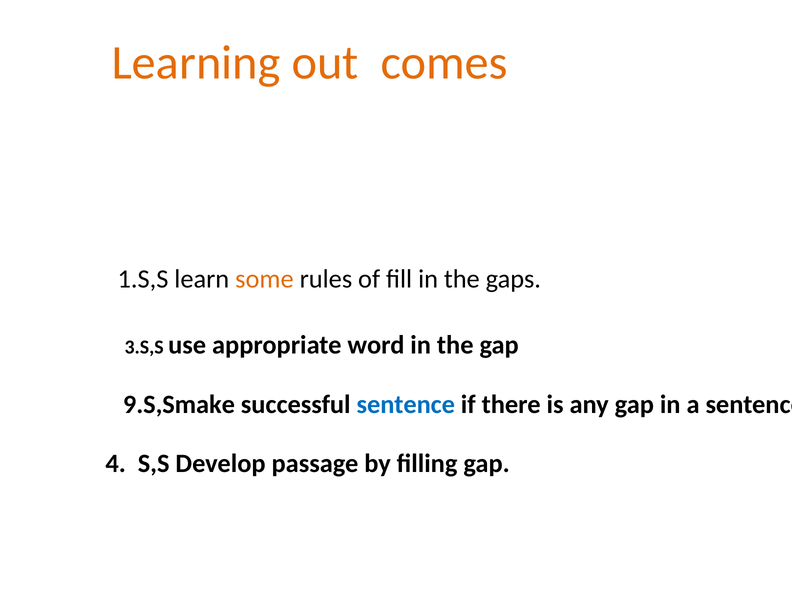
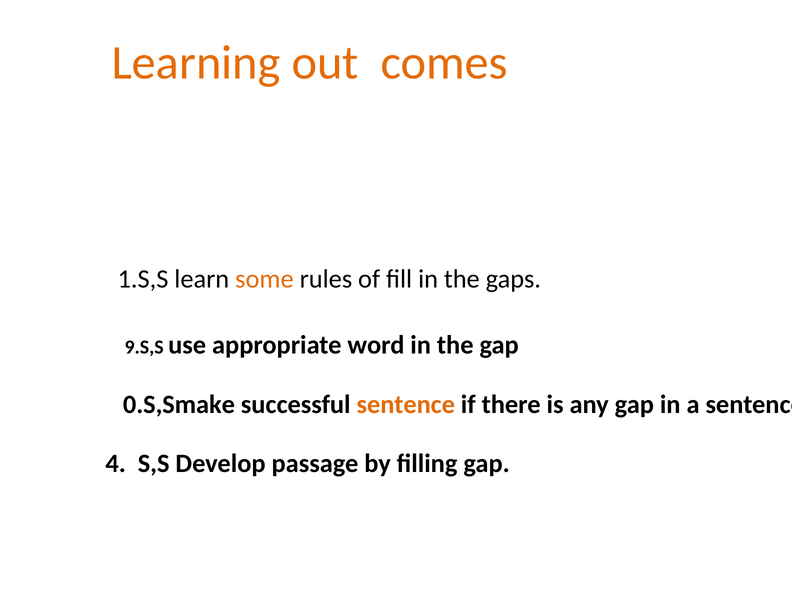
3.S,S: 3.S,S -> 9.S,S (144, 347)
9.S,Smake: 9.S,Smake -> 0.S,Smake (179, 404)
sentence colour: blue -> orange (406, 404)
